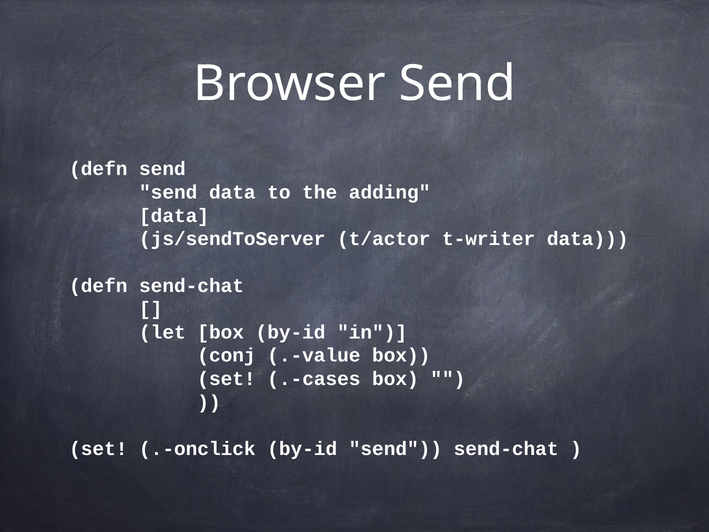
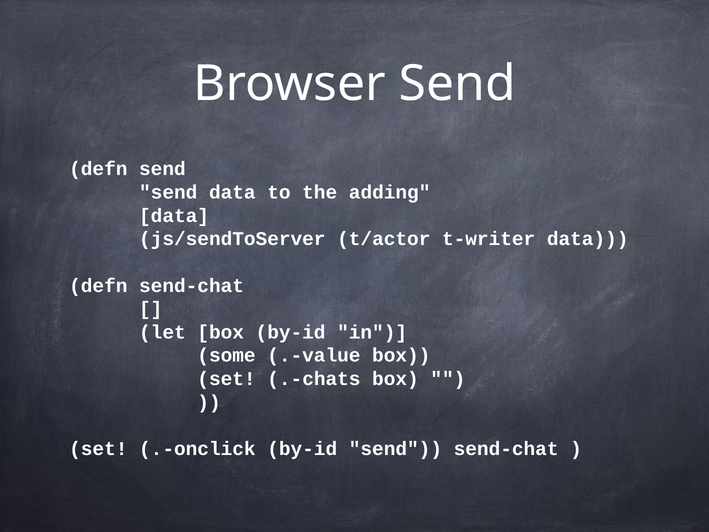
conj: conj -> some (227, 355)
.-cases: .-cases -> .-chats (314, 379)
